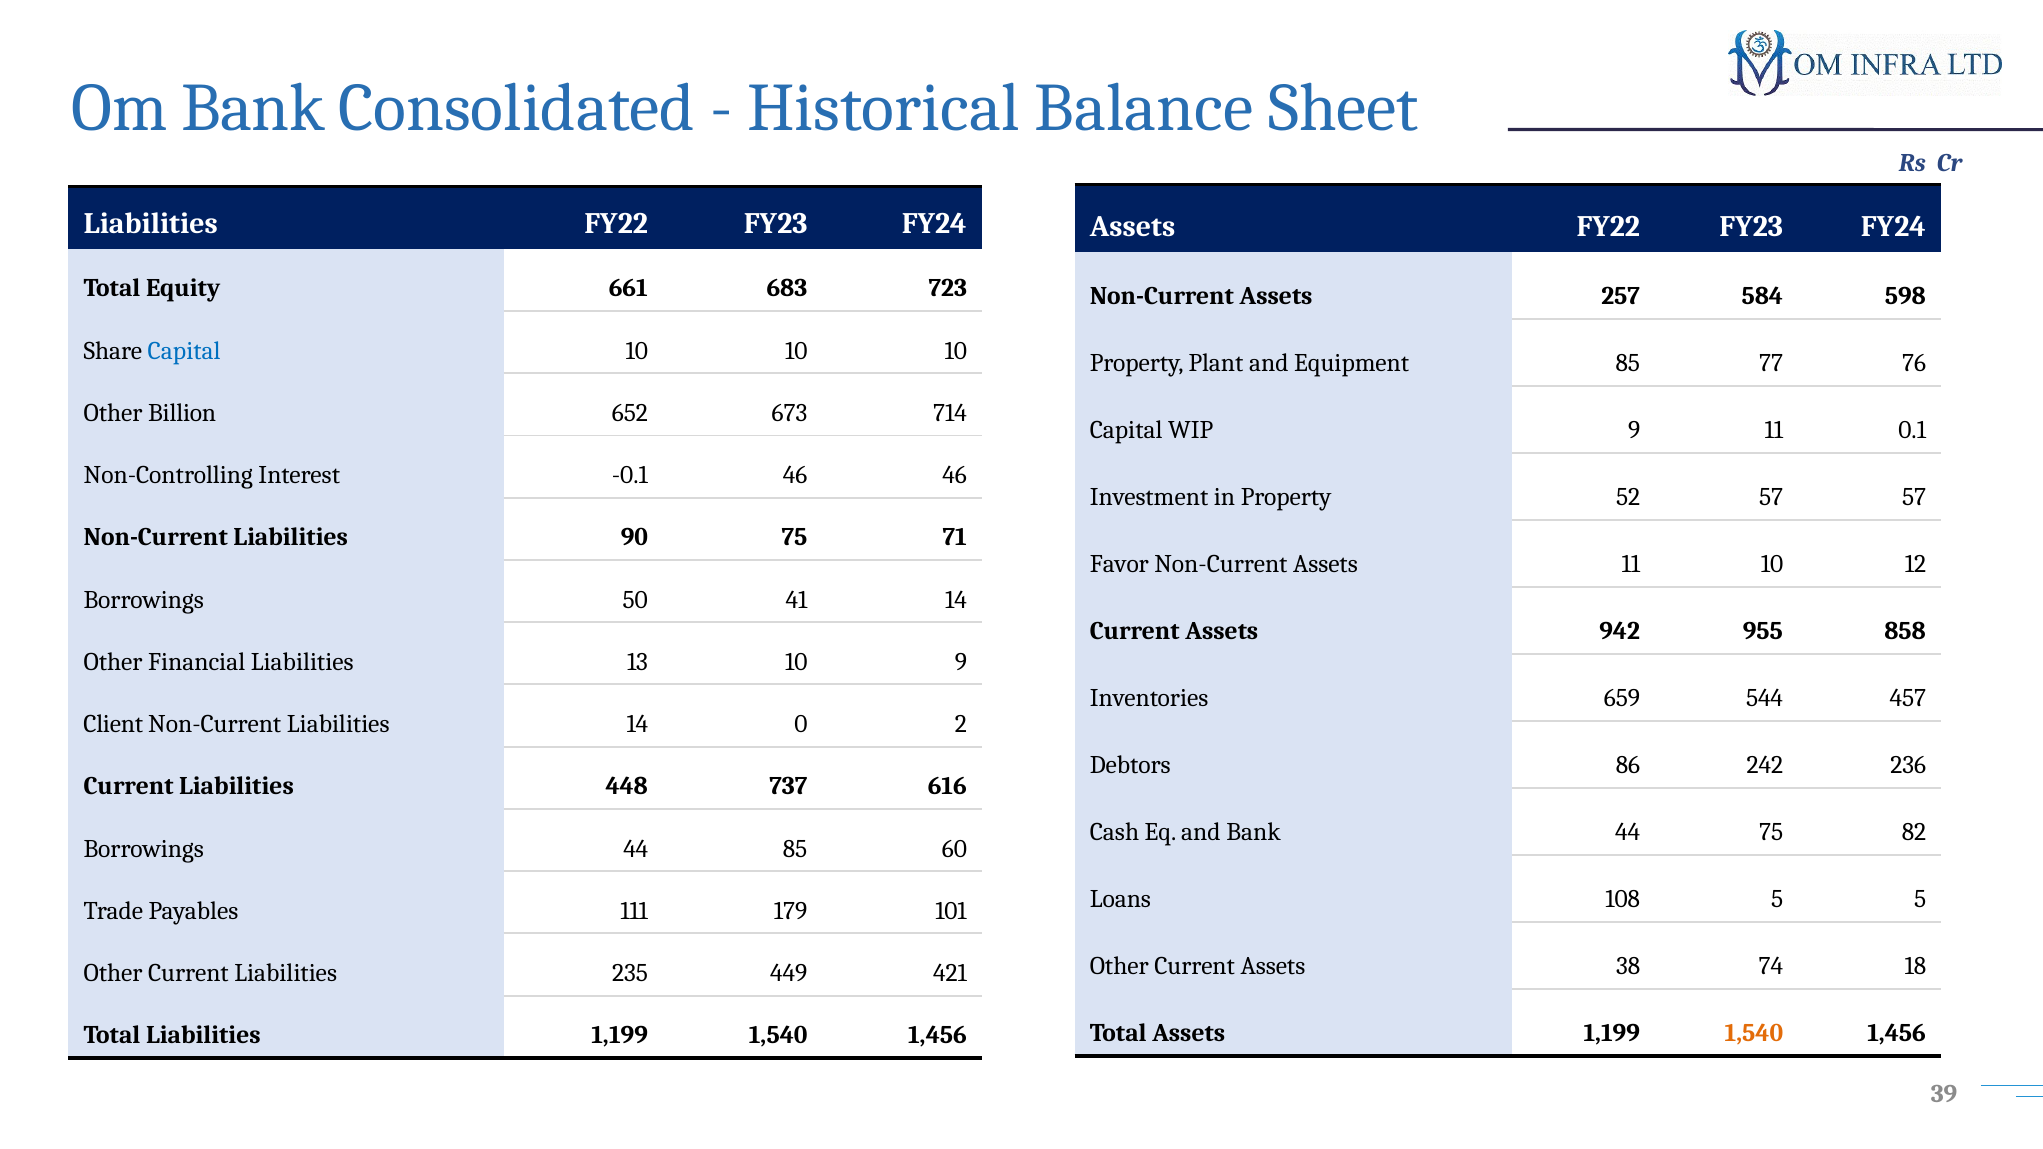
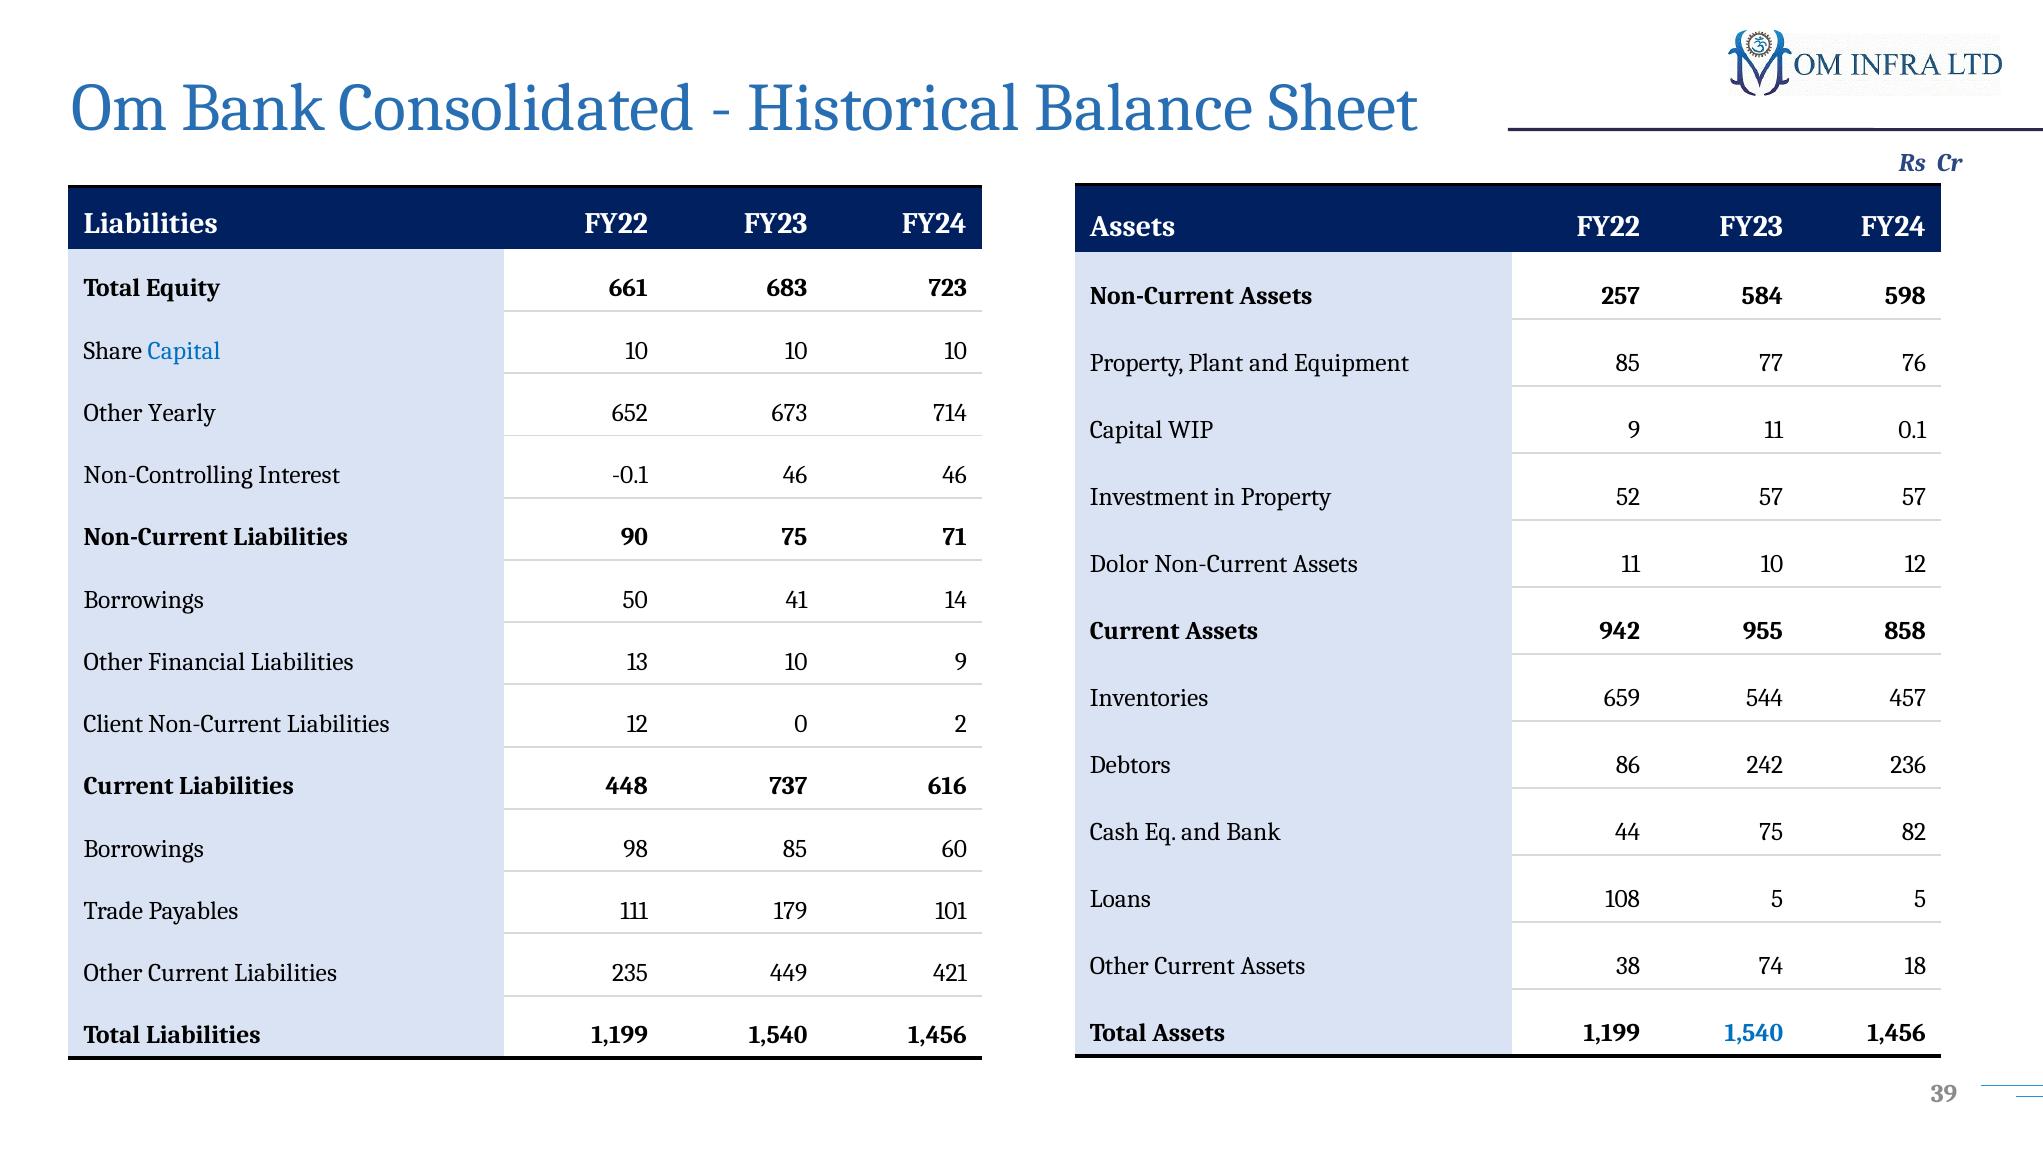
Billion: Billion -> Yearly (182, 413)
Favor: Favor -> Dolor (1119, 564)
Liabilities 14: 14 -> 12 (637, 724)
Borrowings 44: 44 -> 98 (636, 849)
1,540 colour: orange -> blue (1754, 1033)
